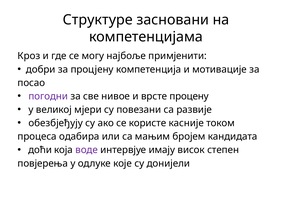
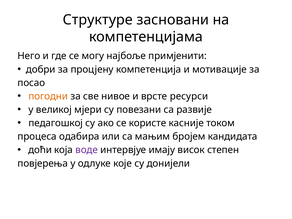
Кроз: Кроз -> Него (29, 56)
погодни colour: purple -> orange (48, 96)
процену: процену -> ресурси (189, 96)
обезбјеђују: обезбјеђују -> педагошкој (56, 123)
